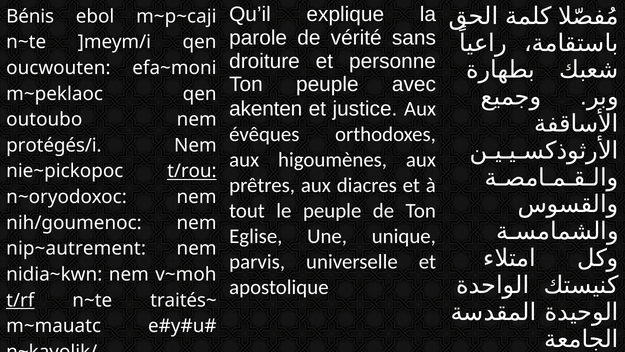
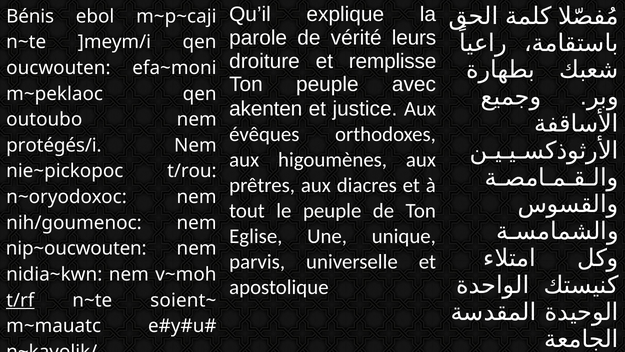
sans: sans -> leurs (414, 38)
personne: personne -> remplisse (393, 61)
t/rou underline: present -> none (192, 171)
nip~autrement: nip~autrement -> nip~oucwouten (76, 248)
traités~: traités~ -> soient~ (183, 300)
